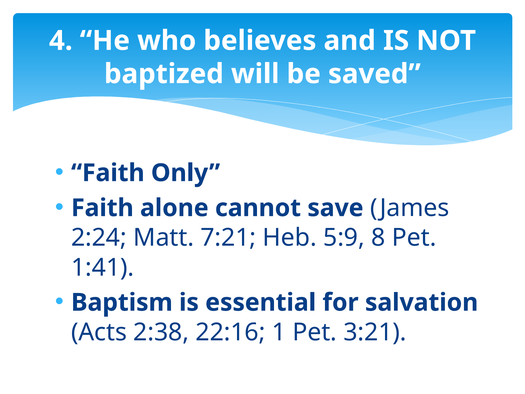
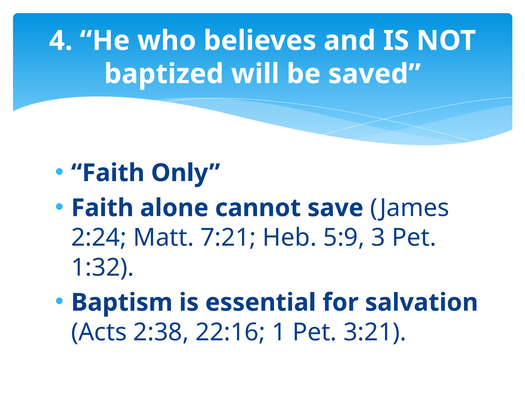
8: 8 -> 3 (378, 238)
1:41: 1:41 -> 1:32 (103, 267)
